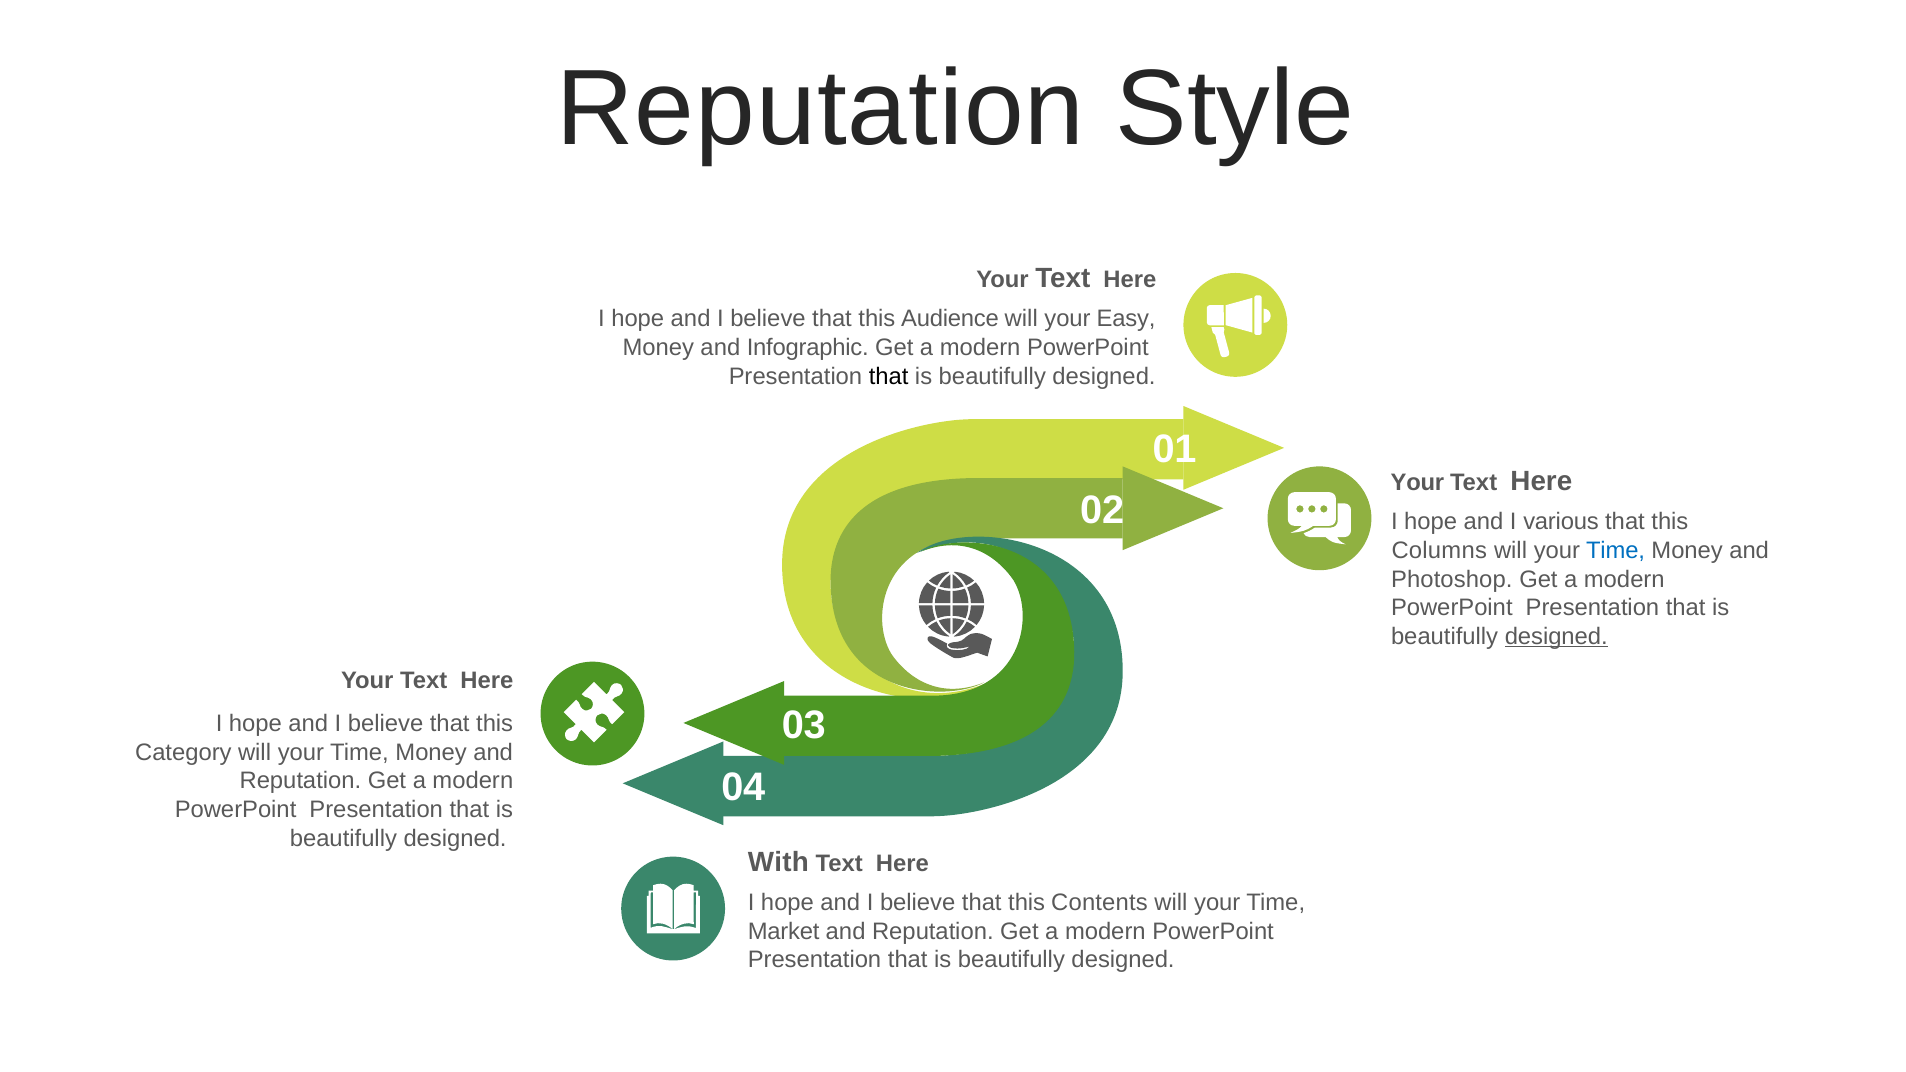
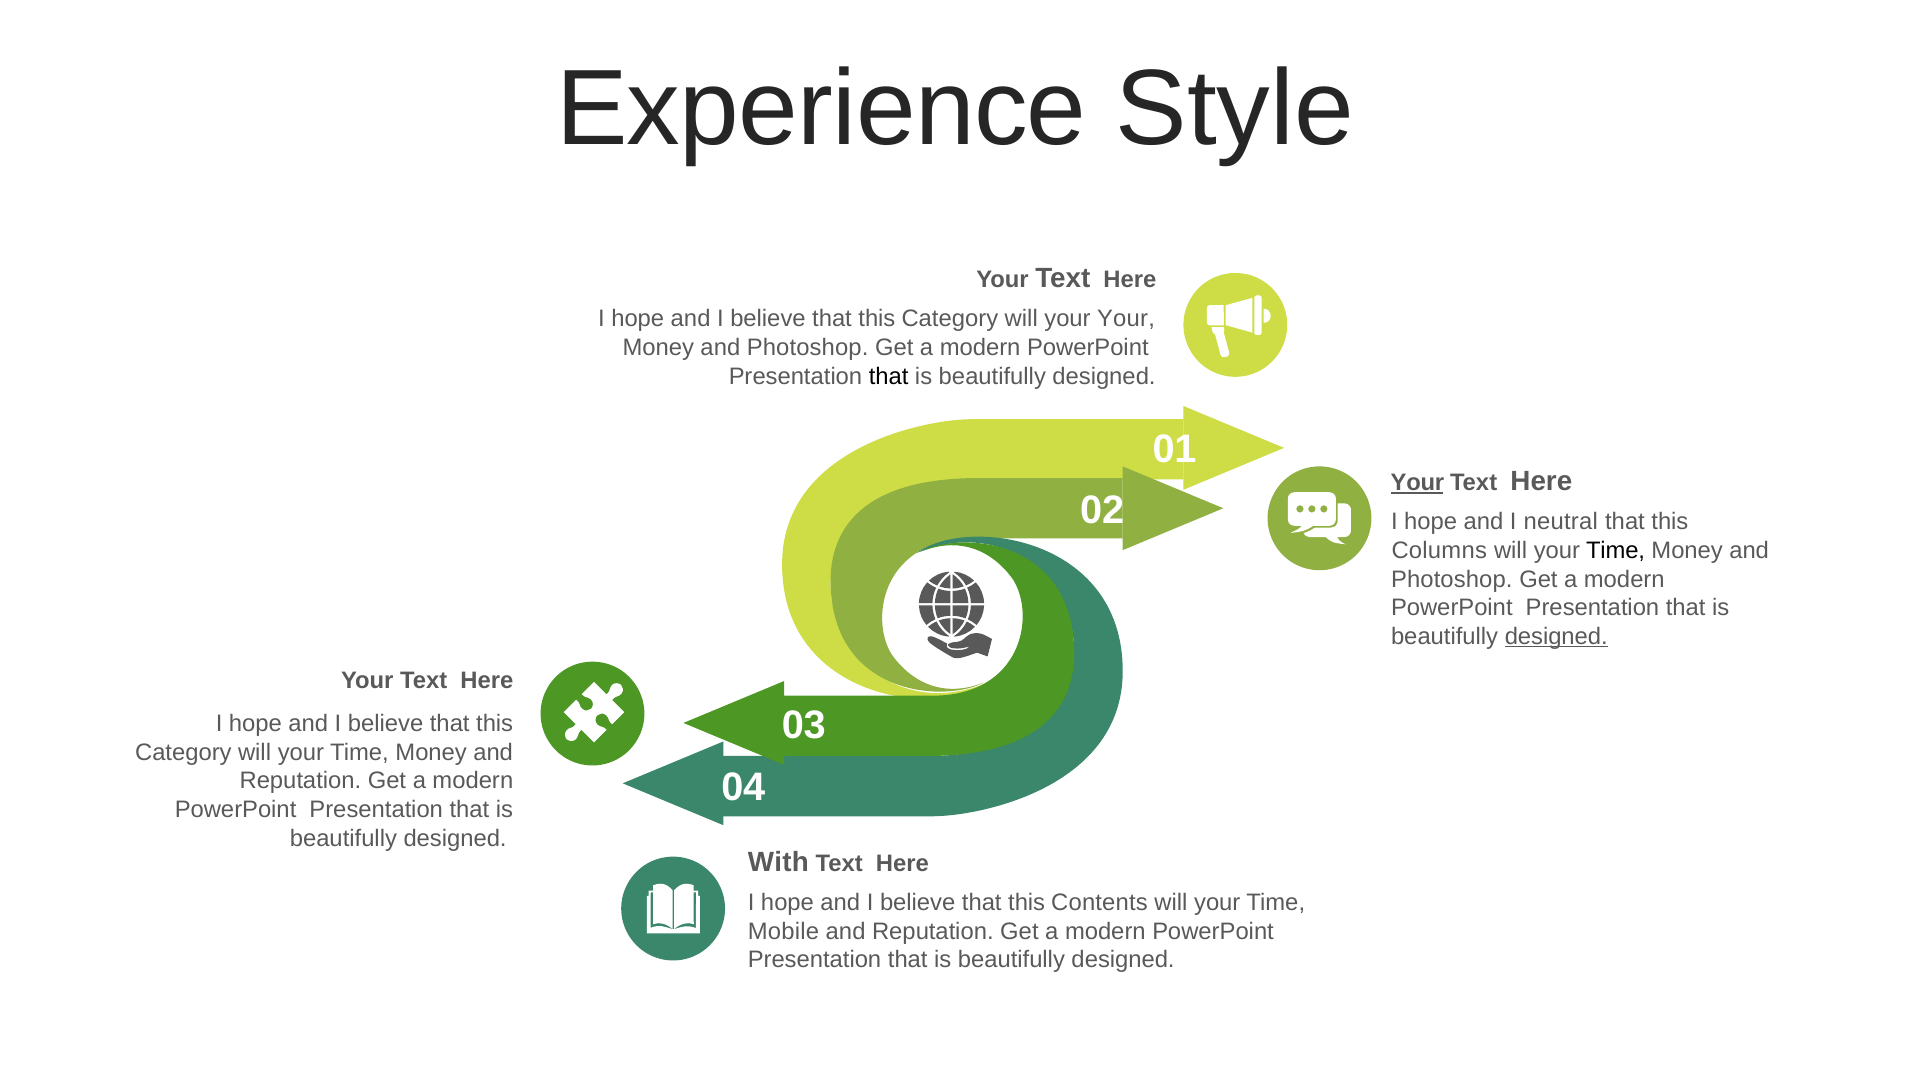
Reputation: Reputation -> Experience (821, 109)
Audience: Audience -> Category (950, 319)
your Easy: Easy -> Your (1126, 319)
Infographic: Infographic -> Photoshop (808, 348)
Your underline: none -> present (1417, 483)
various: various -> neutral (1561, 522)
Time colour: blue -> black (1616, 551)
Market: Market -> Mobile (783, 931)
